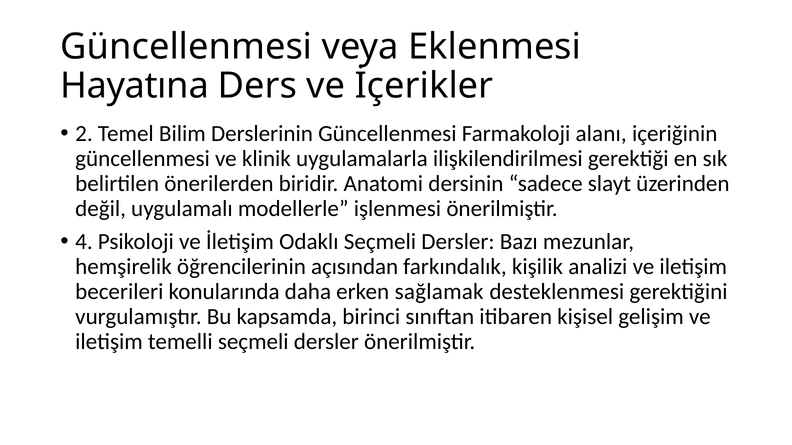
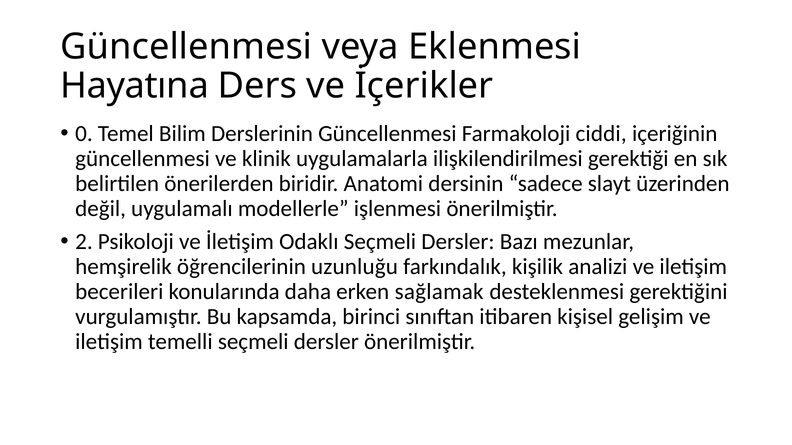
2: 2 -> 0 (84, 134)
alanı: alanı -> ciddi (601, 134)
4: 4 -> 2 (84, 242)
açısından: açısından -> uzunluğu (354, 267)
